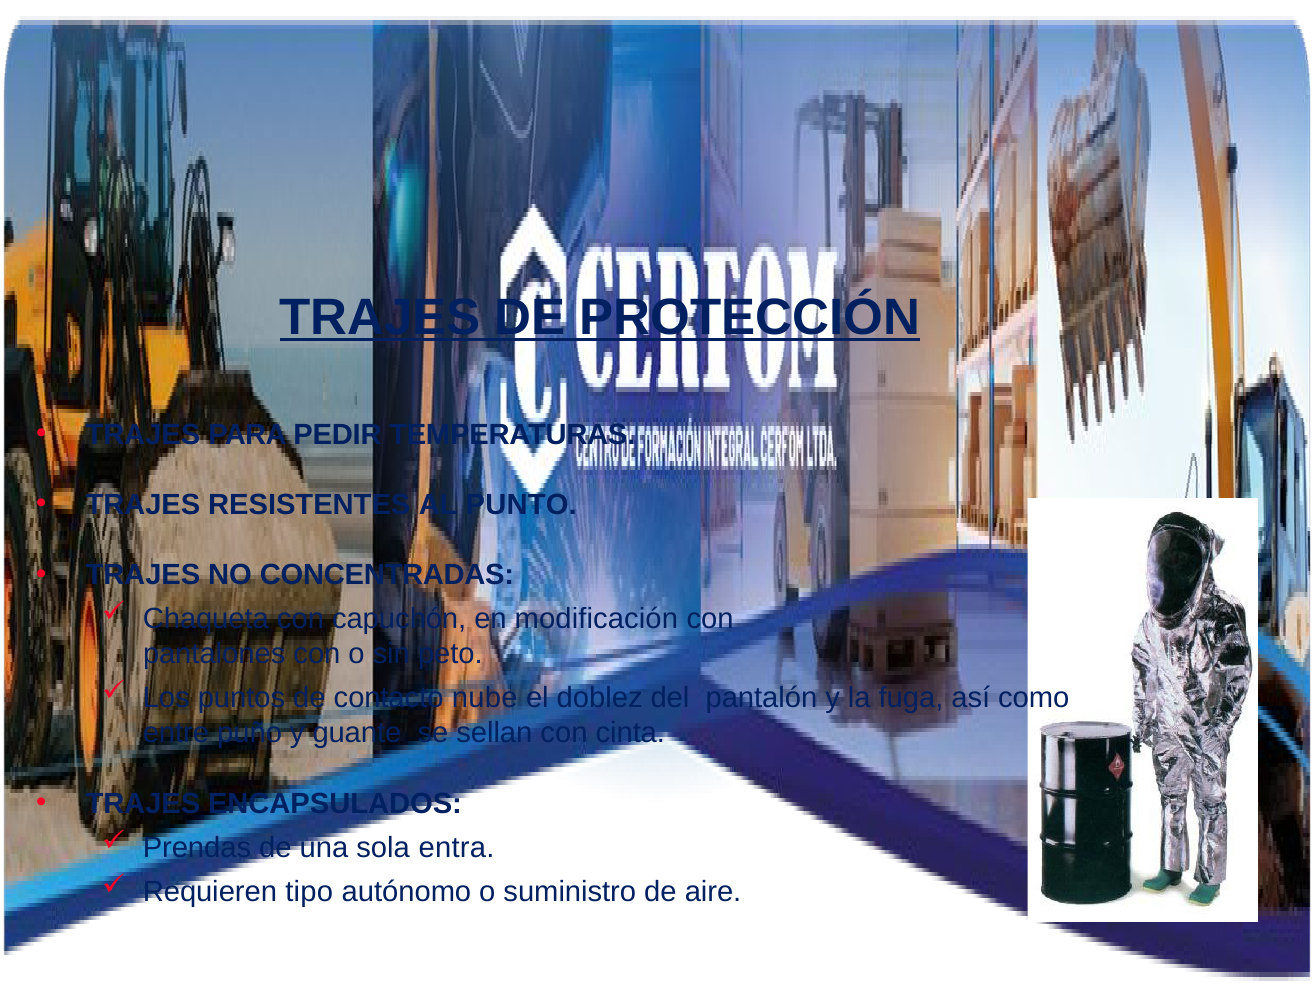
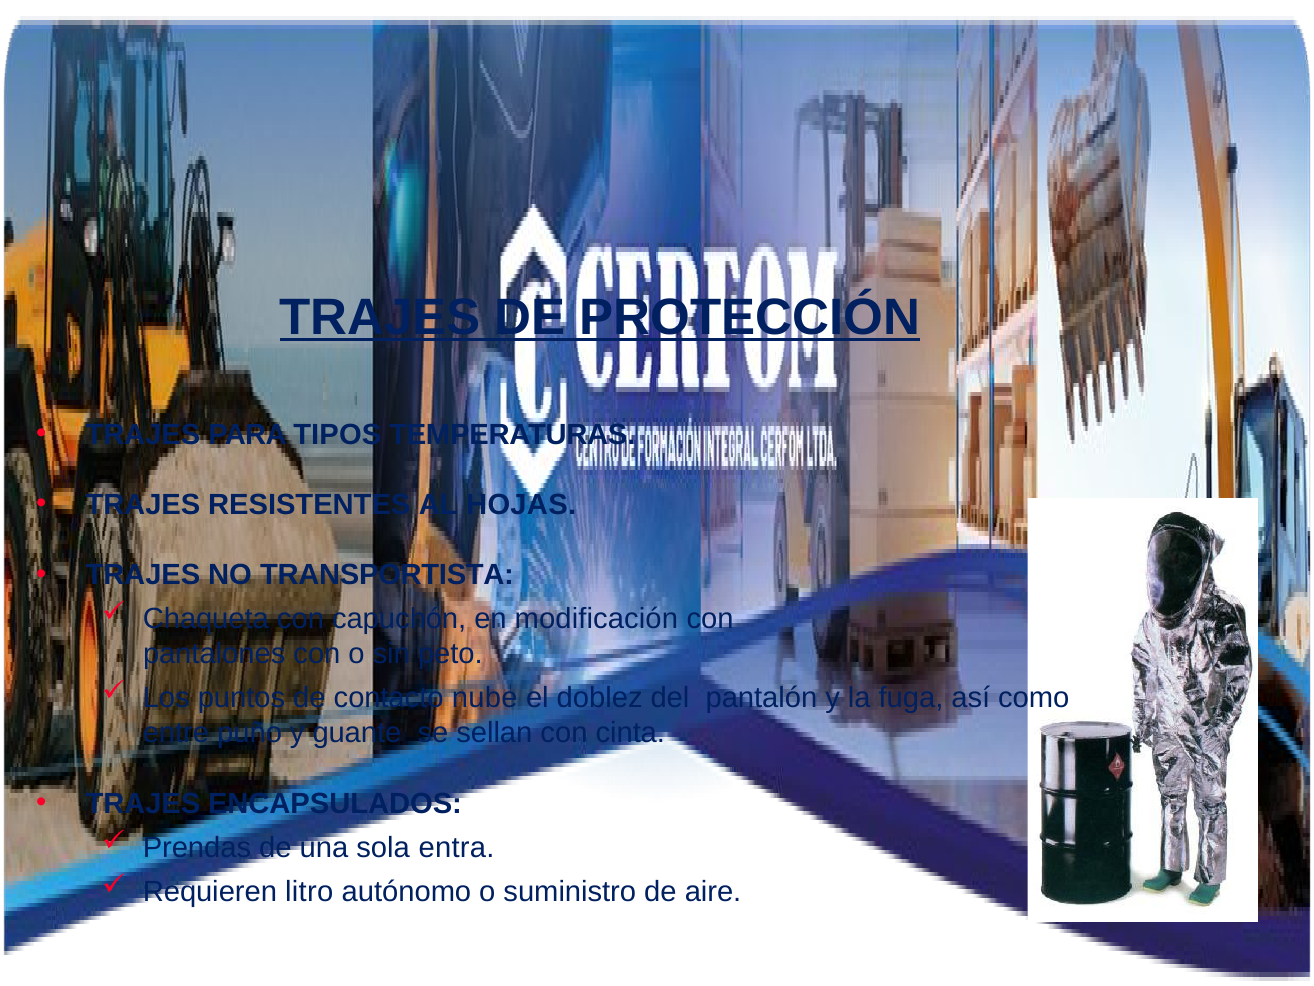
PEDIR: PEDIR -> TIPOS (337, 434)
PUNTO: PUNTO -> HOJAS (521, 505)
CONCENTRADAS: CONCENTRADAS -> TRANSPORTISTA (387, 575)
tipo: tipo -> litro (309, 891)
